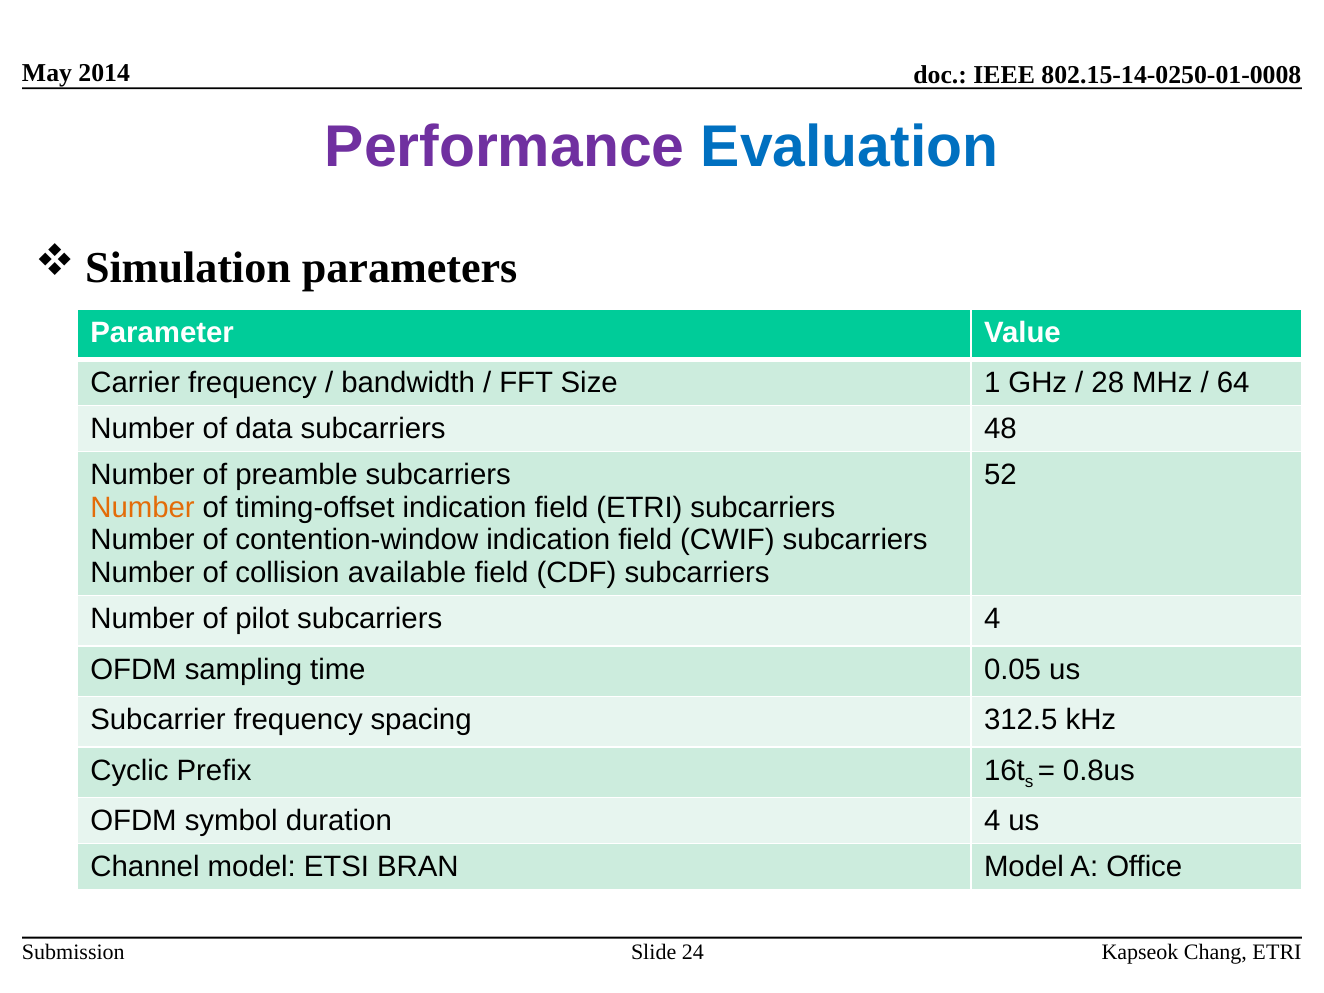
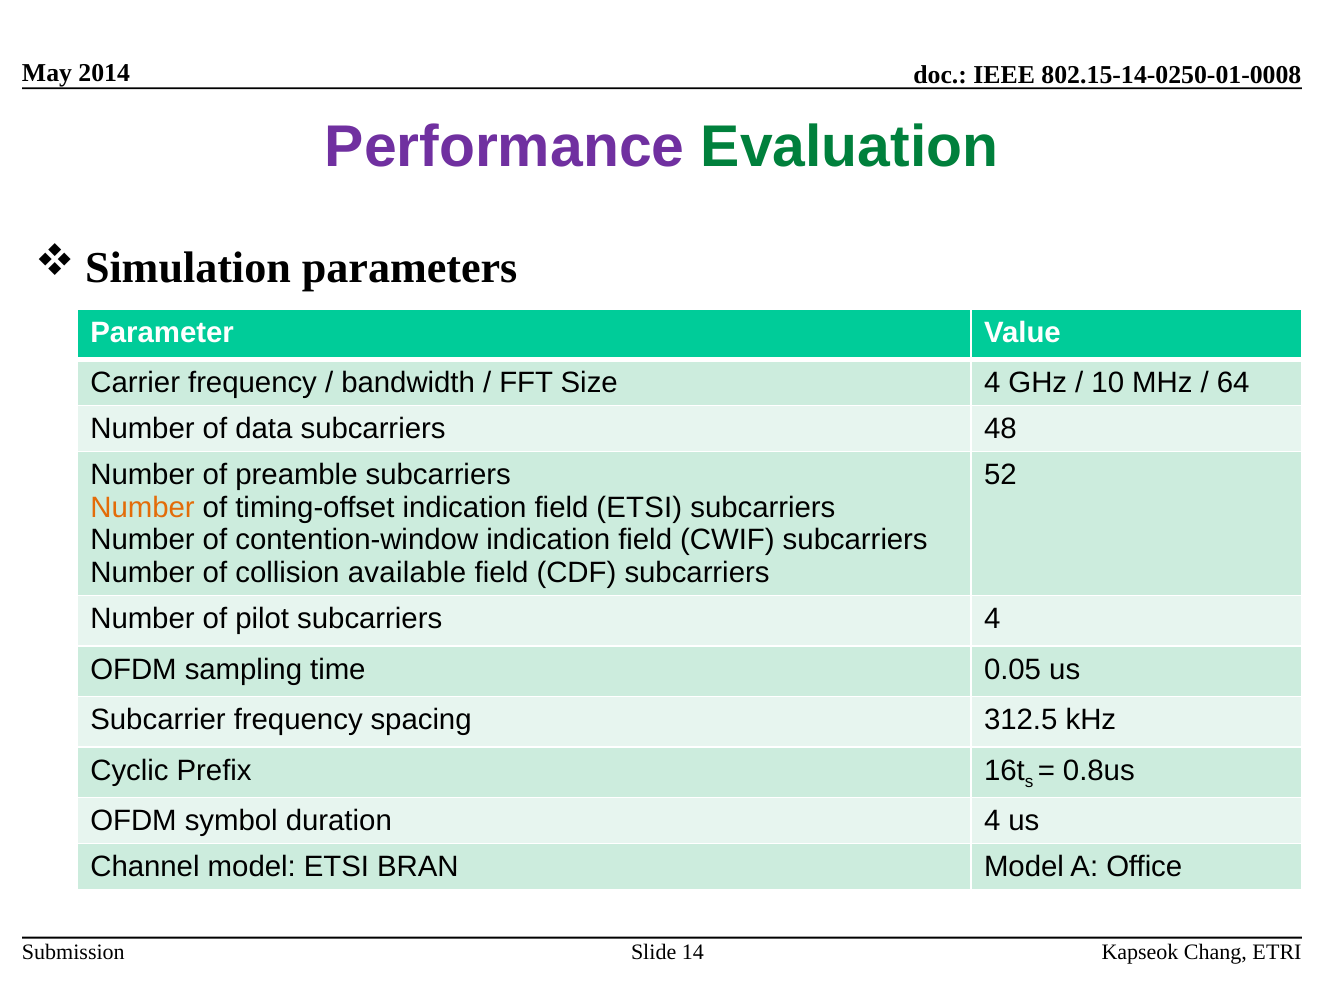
Evaluation colour: blue -> green (850, 147)
Size 1: 1 -> 4 (992, 383)
28: 28 -> 10 (1108, 383)
field ETRI: ETRI -> ETSI (639, 507)
24: 24 -> 14 (693, 953)
